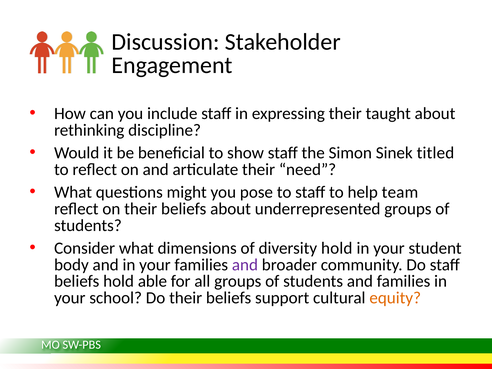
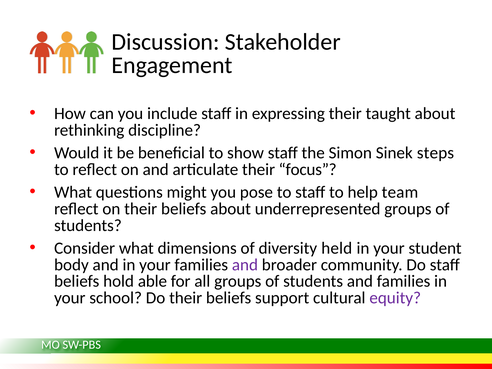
titled: titled -> steps (435, 153)
need: need -> focus (308, 169)
diversity hold: hold -> held (337, 248)
equity colour: orange -> purple (395, 298)
